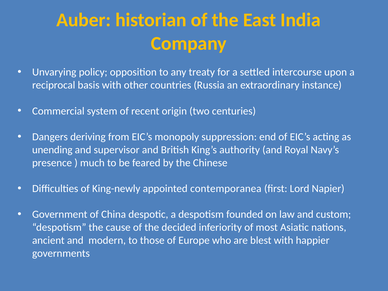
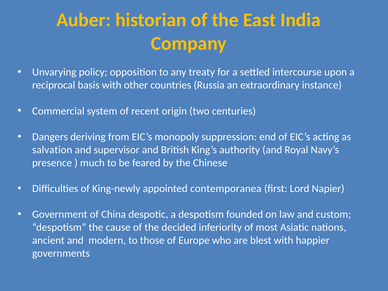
unending: unending -> salvation (52, 150)
